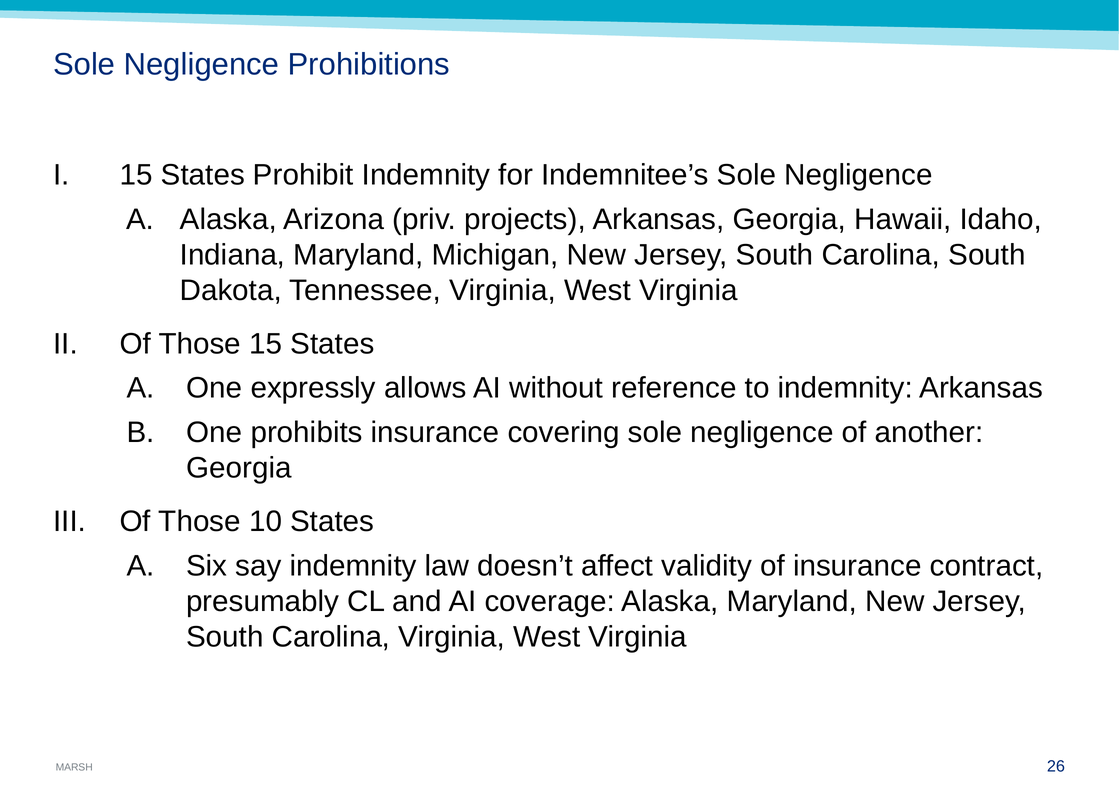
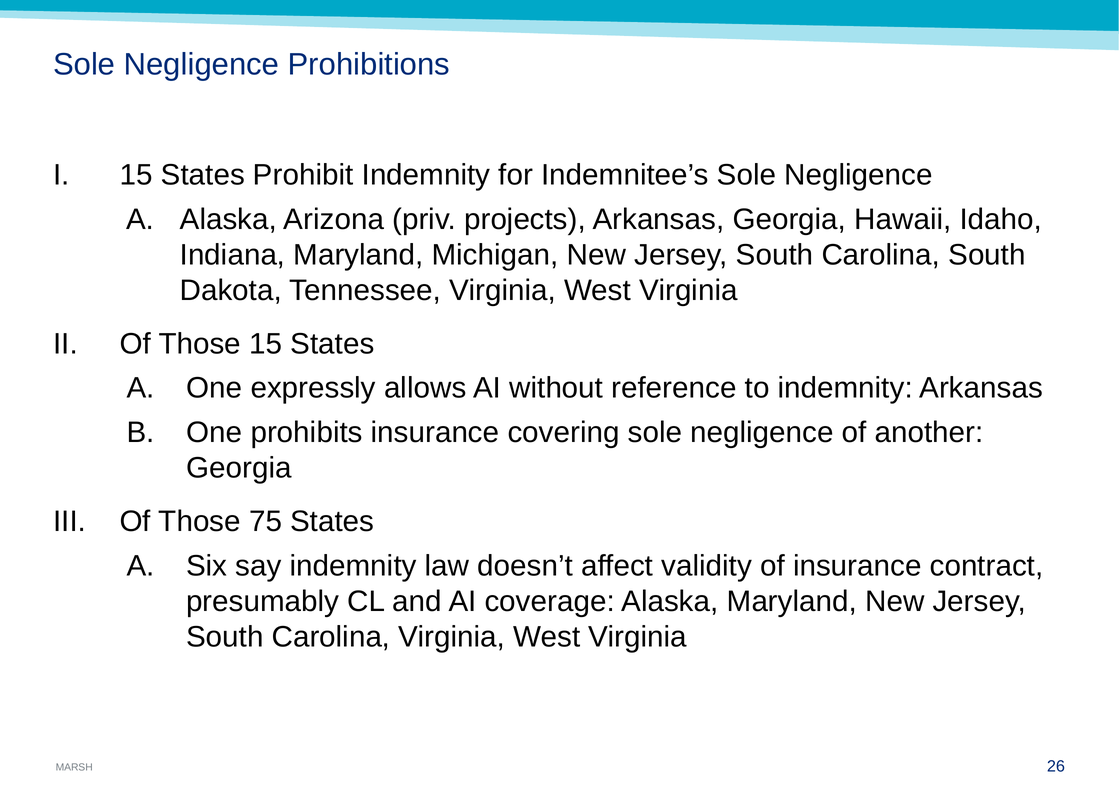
10: 10 -> 75 (266, 522)
